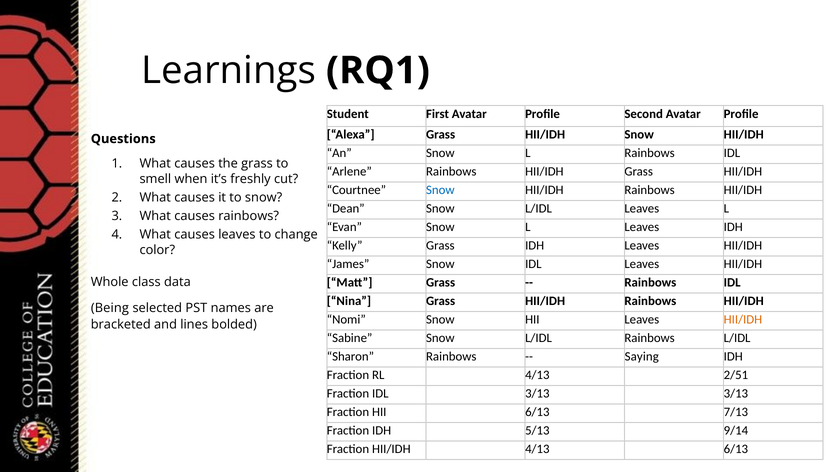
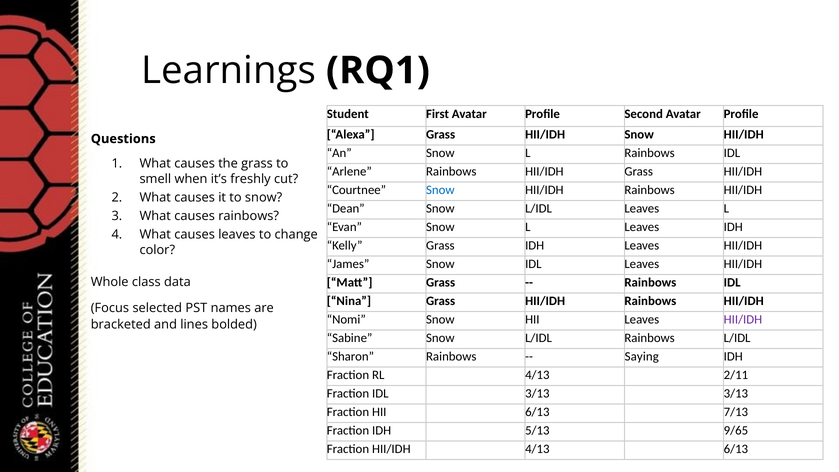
Being: Being -> Focus (110, 308)
HII/IDH colour: orange -> purple (743, 320)
2/51: 2/51 -> 2/11 (736, 375)
9/14: 9/14 -> 9/65 (736, 431)
